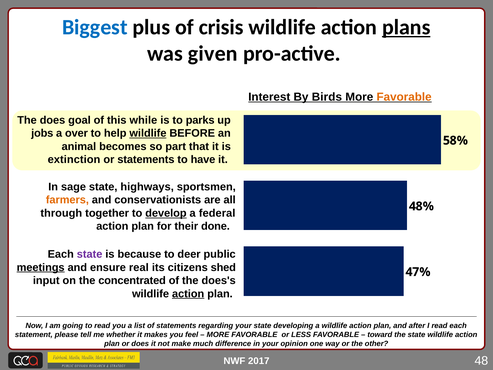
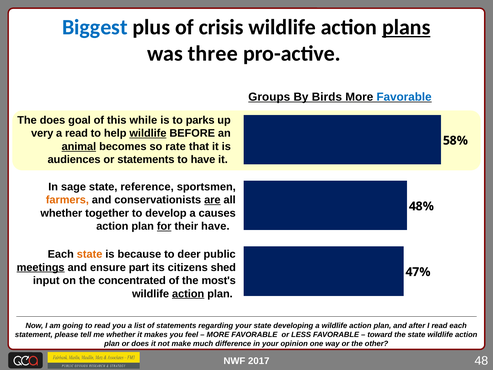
given: given -> three (213, 53)
Interest: Interest -> Groups (269, 97)
Favorable colour: orange -> blue (404, 97)
jobs: jobs -> very (42, 133)
a over: over -> read (76, 133)
animal underline: none -> present (79, 146)
part: part -> rate (176, 146)
extinction: extinction -> audiences (74, 160)
highways: highways -> reference (147, 187)
are underline: none -> present (212, 200)
through: through -> whether (61, 213)
develop underline: present -> none (166, 213)
federal: federal -> causes (217, 213)
for underline: none -> present (164, 226)
their done: done -> have (215, 226)
state colour: purple -> orange (90, 254)
real: real -> part (139, 267)
does's: does's -> most's (219, 280)
